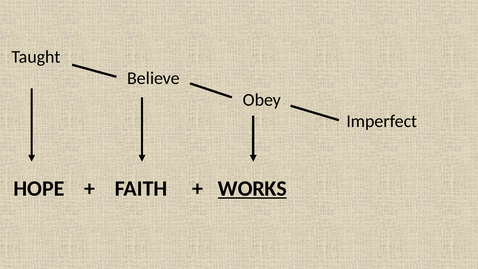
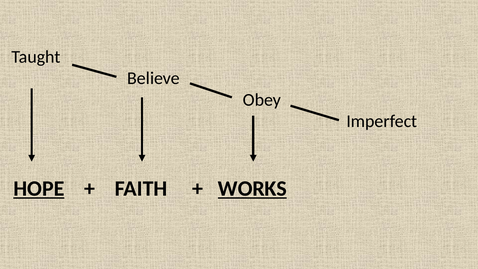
HOPE underline: none -> present (39, 189)
